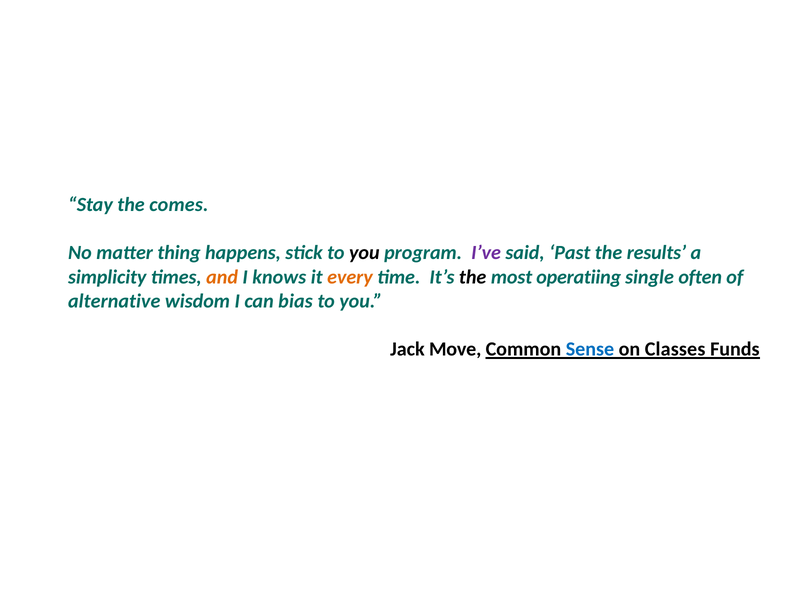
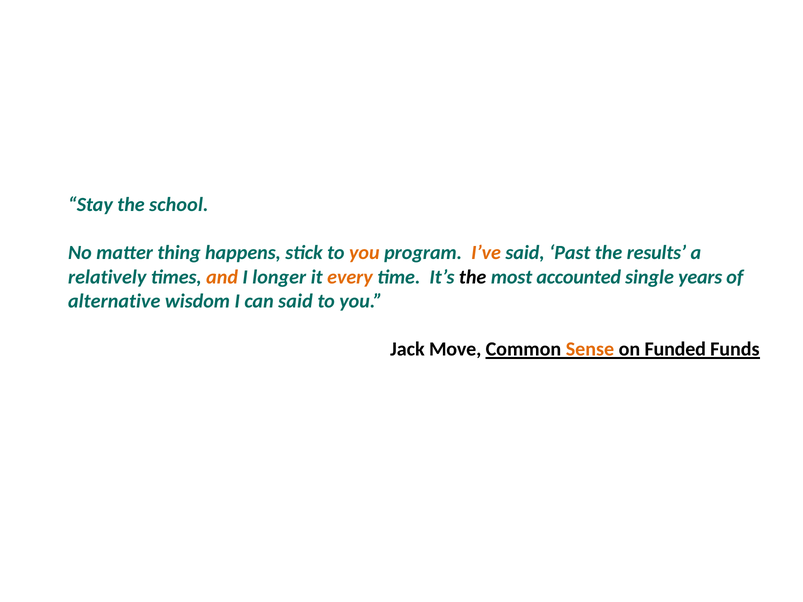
comes: comes -> school (179, 205)
you colour: black -> orange (364, 253)
I’ve colour: purple -> orange (486, 253)
simplicity: simplicity -> relatively (107, 277)
knows: knows -> longer (279, 277)
operatiing: operatiing -> accounted (579, 277)
often: often -> years (700, 277)
can bias: bias -> said (296, 301)
Sense colour: blue -> orange (590, 349)
Classes: Classes -> Funded (675, 349)
